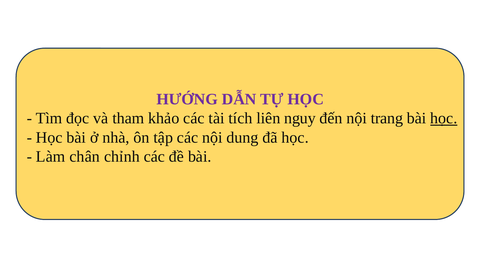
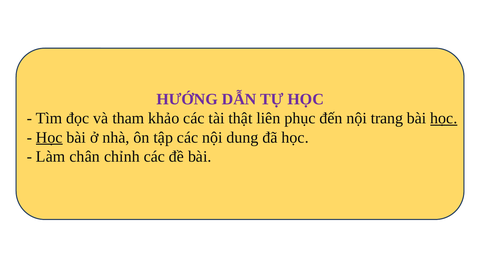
tích: tích -> thật (240, 118)
nguy: nguy -> phục (300, 118)
Học underline: none -> present (49, 138)
